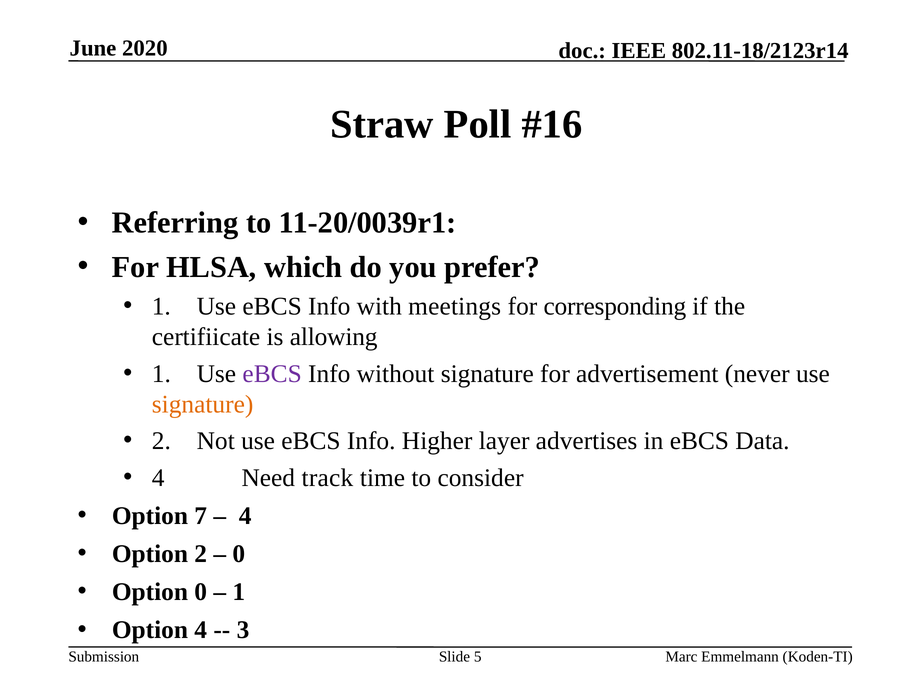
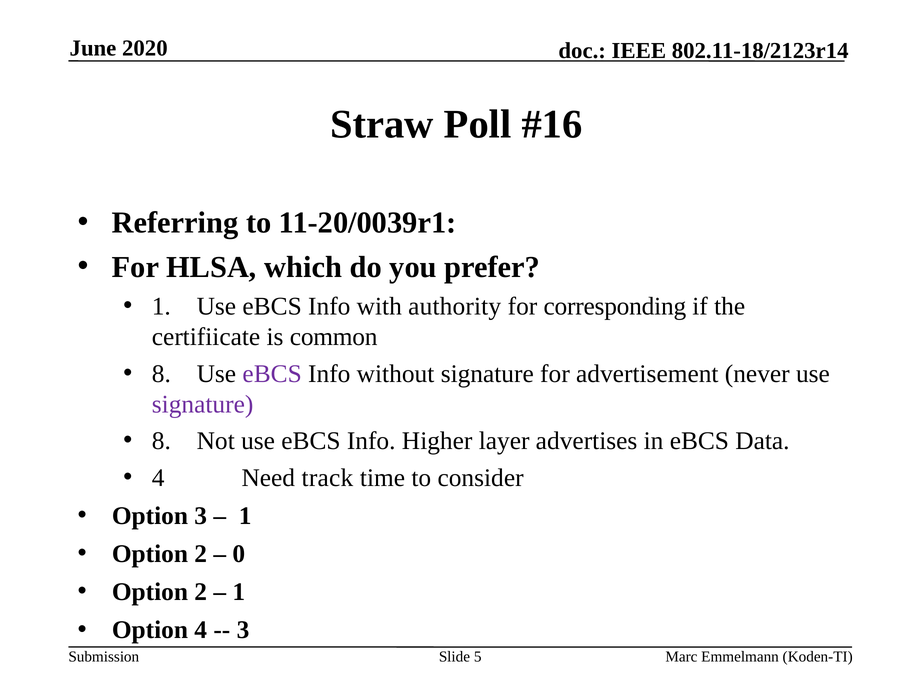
meetings: meetings -> authority (455, 306)
allowing: allowing -> common (334, 337)
1: 1 -> 8 (161, 374)
signature colour: orange -> purple (203, 404)
2: 2 -> 8 (161, 441)
Option 7: 7 -> 3 (201, 516)
4: 4 -> 1 (245, 516)
0: 0 -> 2 (201, 592)
